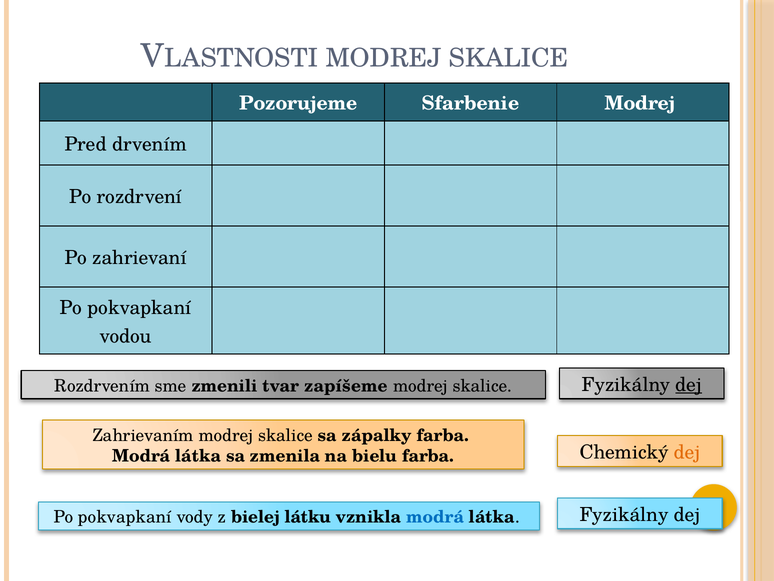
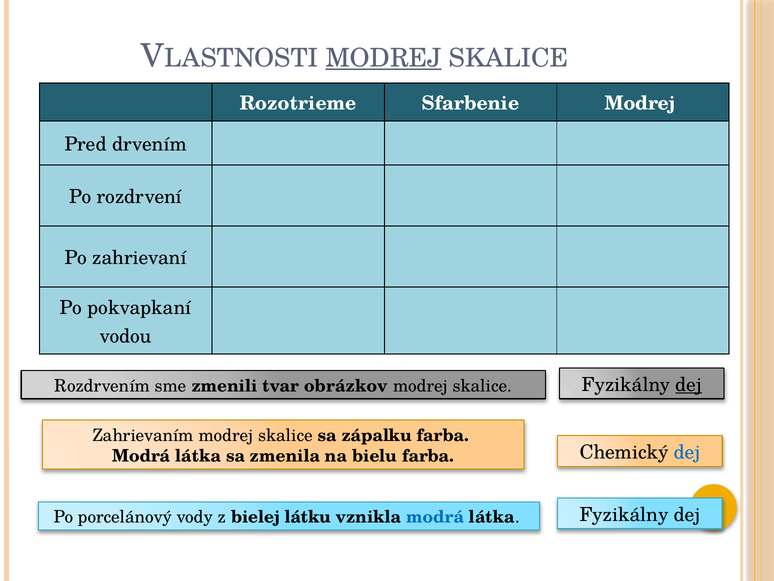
MODREJ underline: none -> present (384, 58)
Pozorujeme: Pozorujeme -> Rozotrieme (298, 103)
zapíšeme: zapíšeme -> obrázkov (346, 386)
zápalky: zápalky -> zápalku (377, 435)
dej colour: orange -> blue (687, 452)
pokvapkaní: pokvapkaní -> porcelánový (125, 517)
